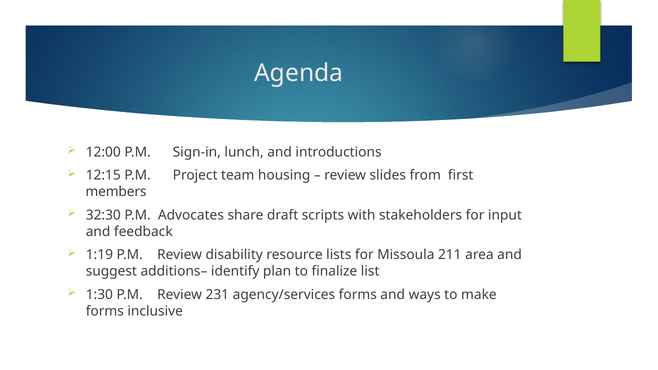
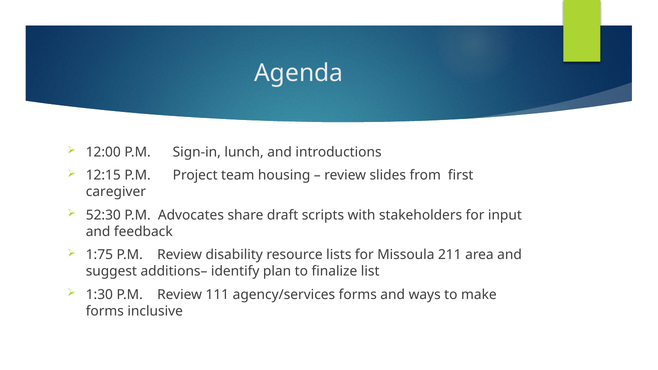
members: members -> caregiver (116, 192)
32:30: 32:30 -> 52:30 (103, 215)
1:19: 1:19 -> 1:75 (99, 255)
231: 231 -> 111 (217, 295)
